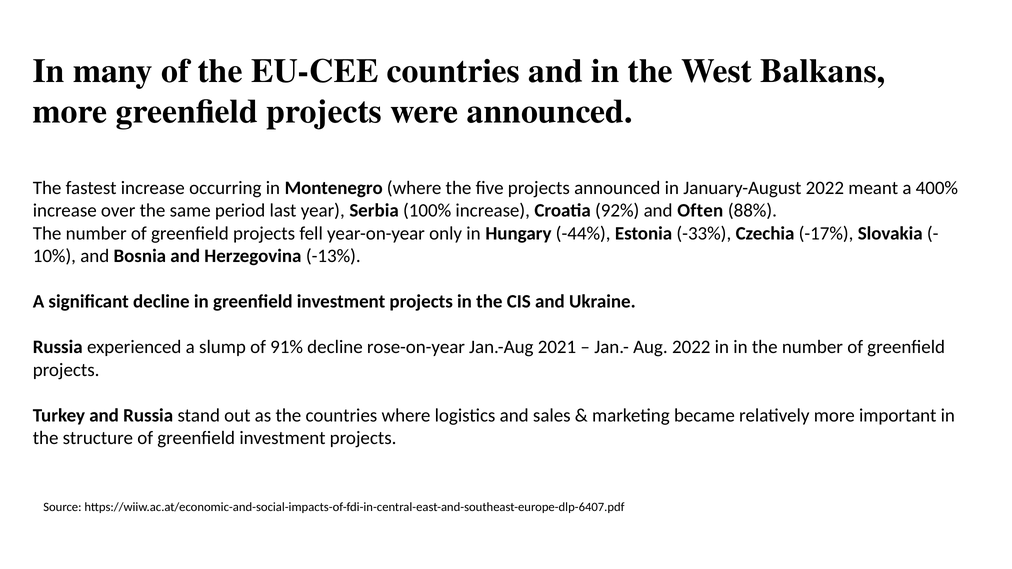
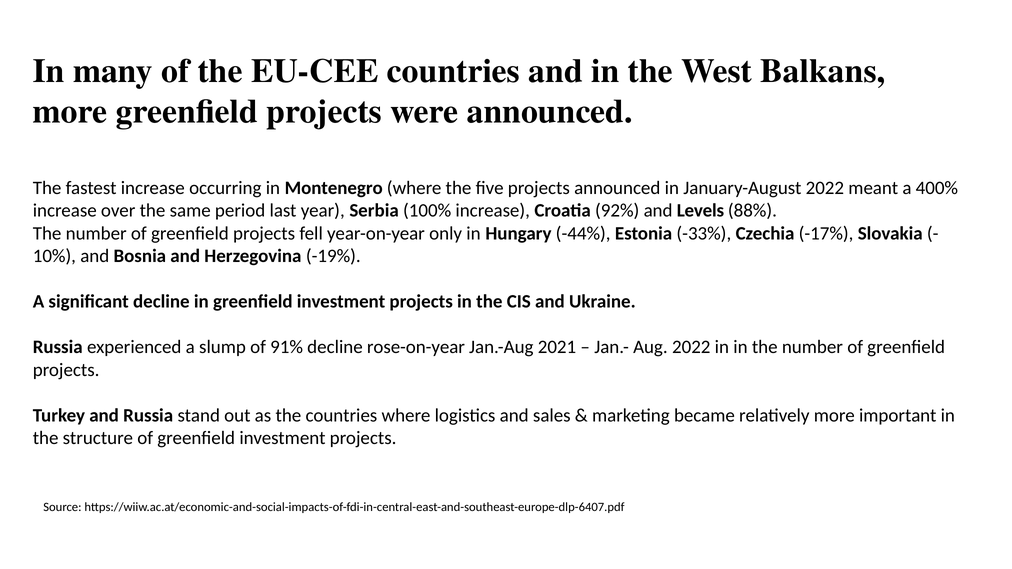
Often: Often -> Levels (700, 211)
-13%: -13% -> -19% (333, 256)
